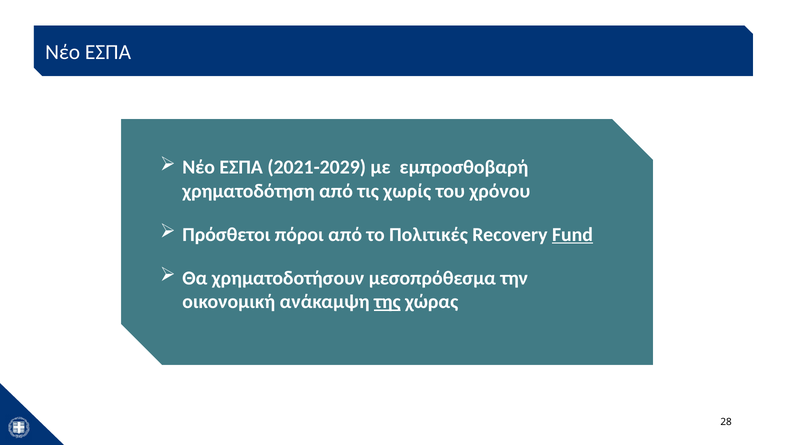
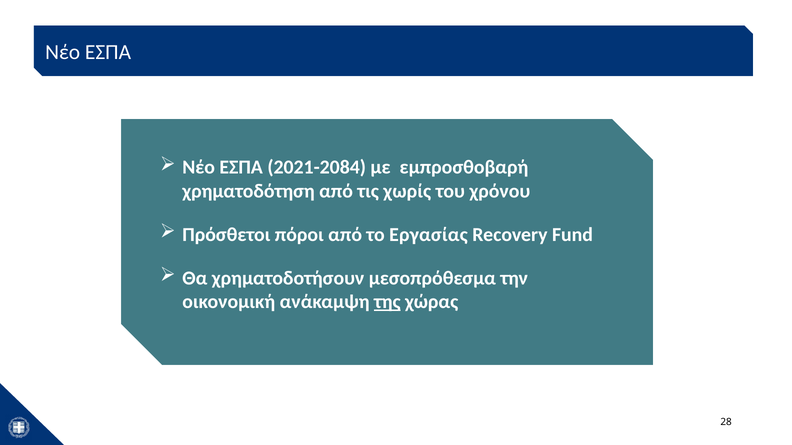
2021-2029: 2021-2029 -> 2021-2084 (317, 167)
Πολιτικές: Πολιτικές -> Εργασίας (428, 235)
Fund underline: present -> none (572, 235)
